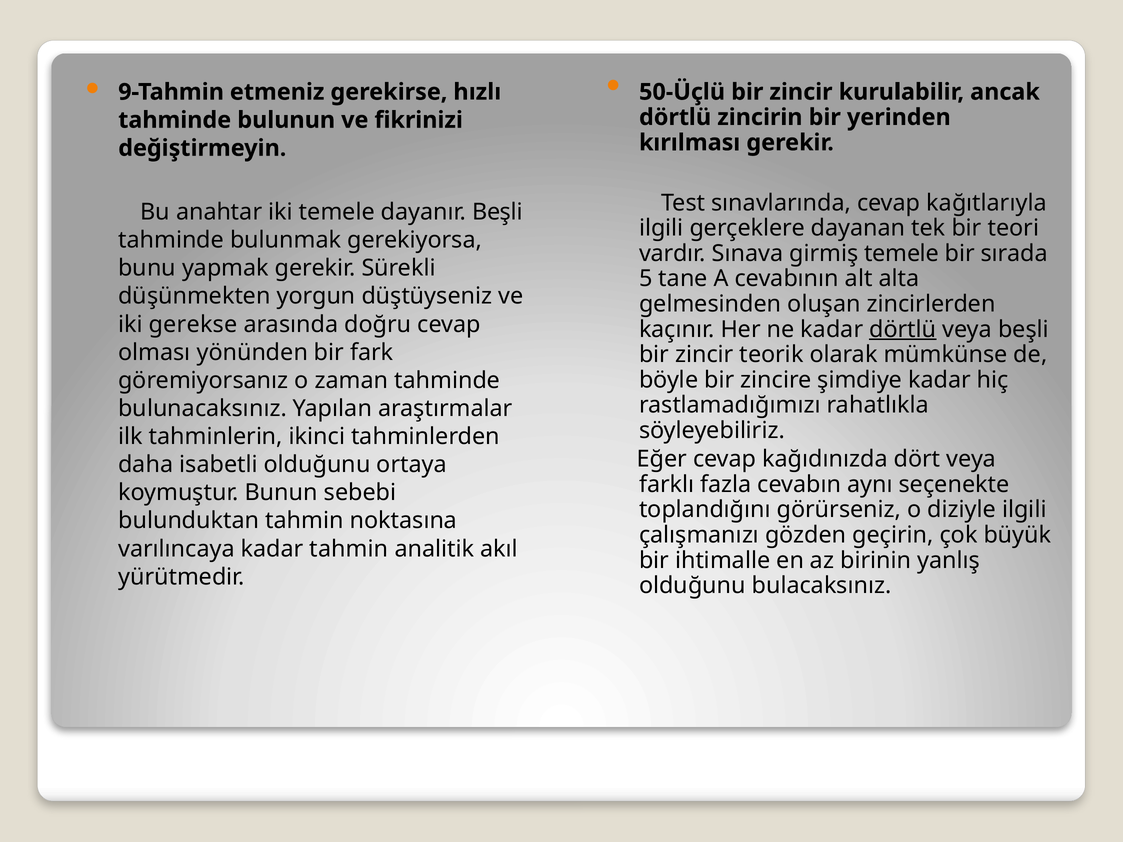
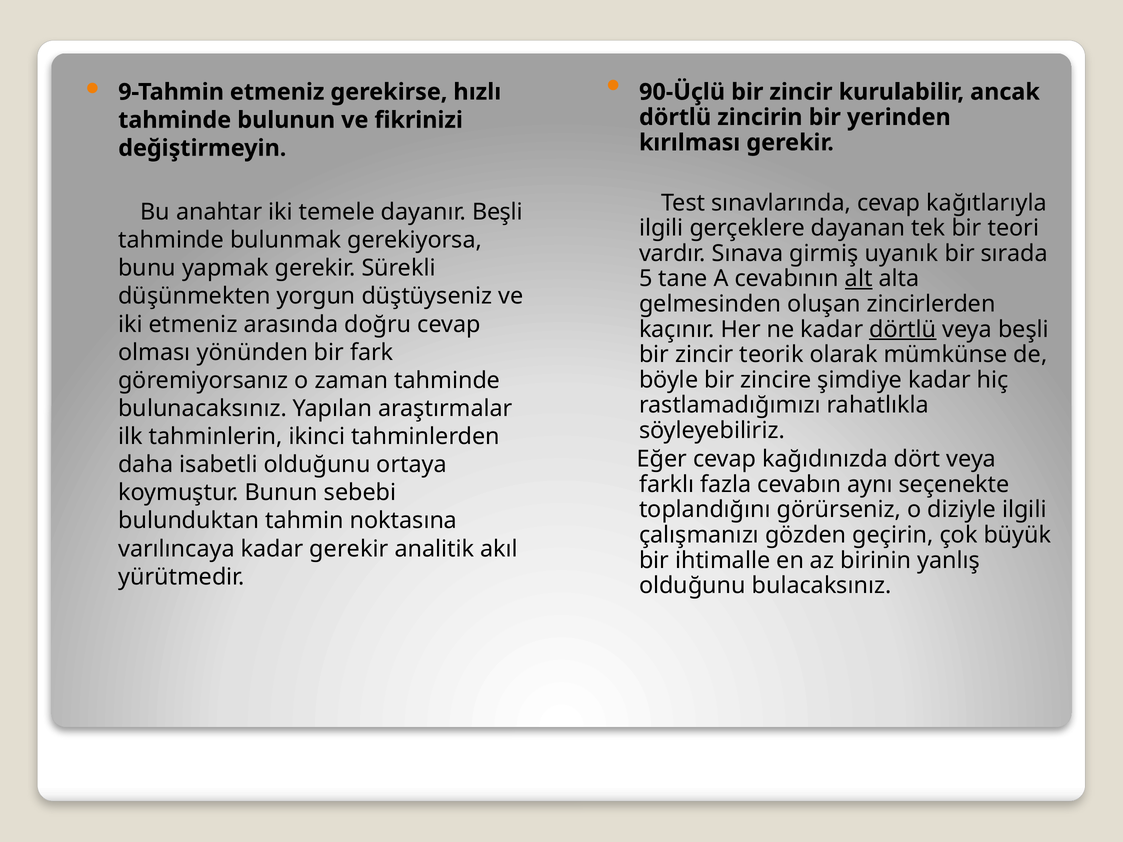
50-Üçlü: 50-Üçlü -> 90-Üçlü (682, 92)
girmiş temele: temele -> uyanık (901, 254)
alt underline: none -> present (859, 279)
iki gerekse: gerekse -> etmeniz (193, 324)
kadar tahmin: tahmin -> gerekir (349, 549)
